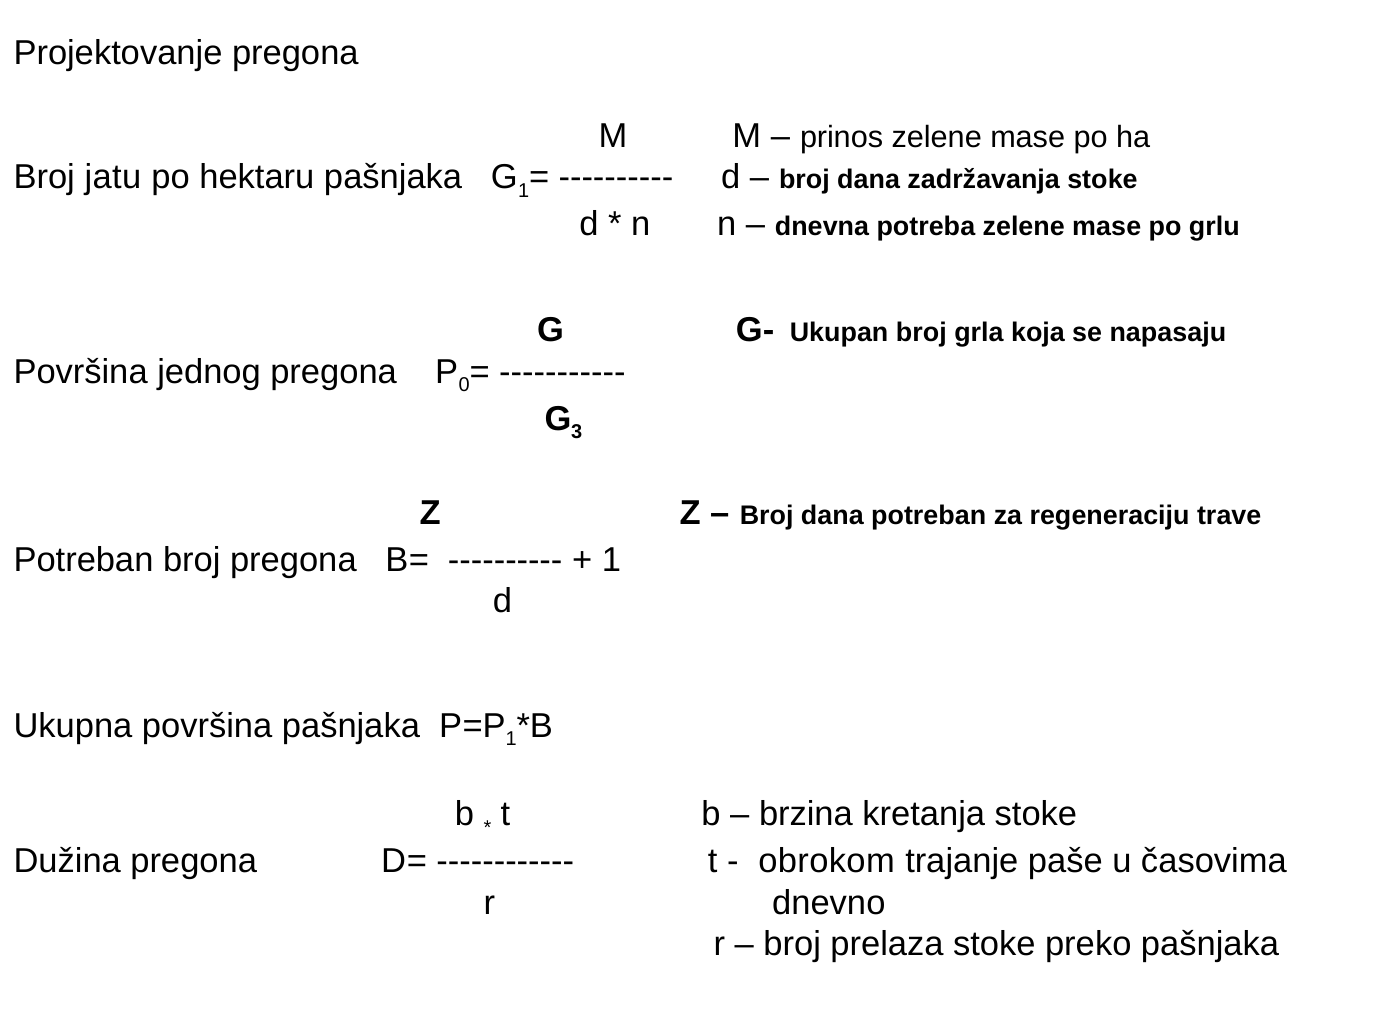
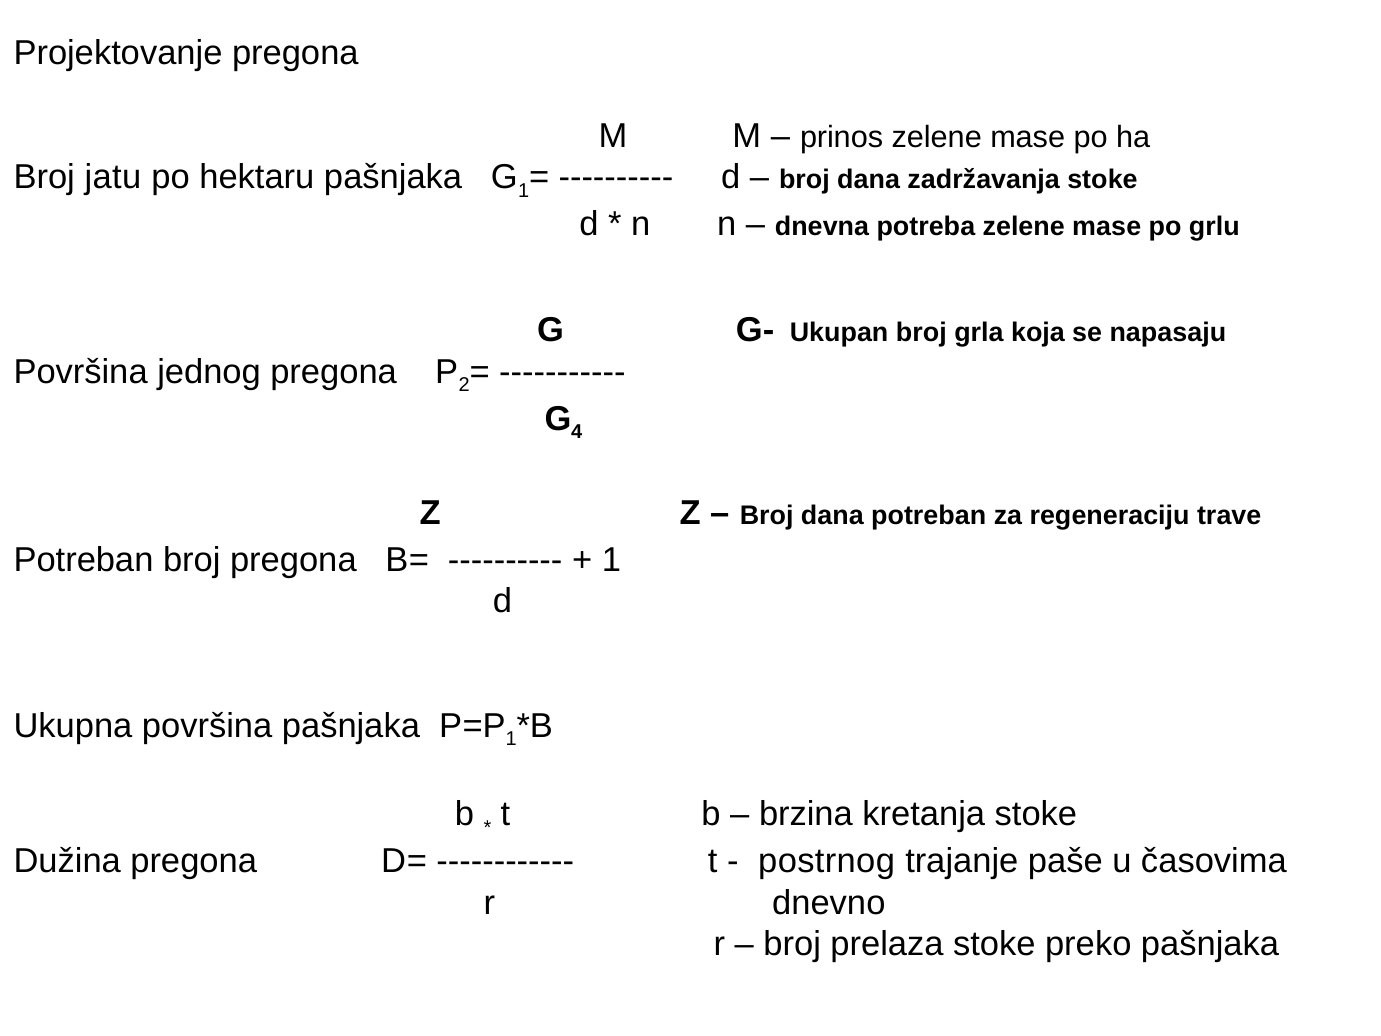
0: 0 -> 2 (464, 385)
3: 3 -> 4 (577, 432)
obrokom: obrokom -> postrnog (827, 861)
